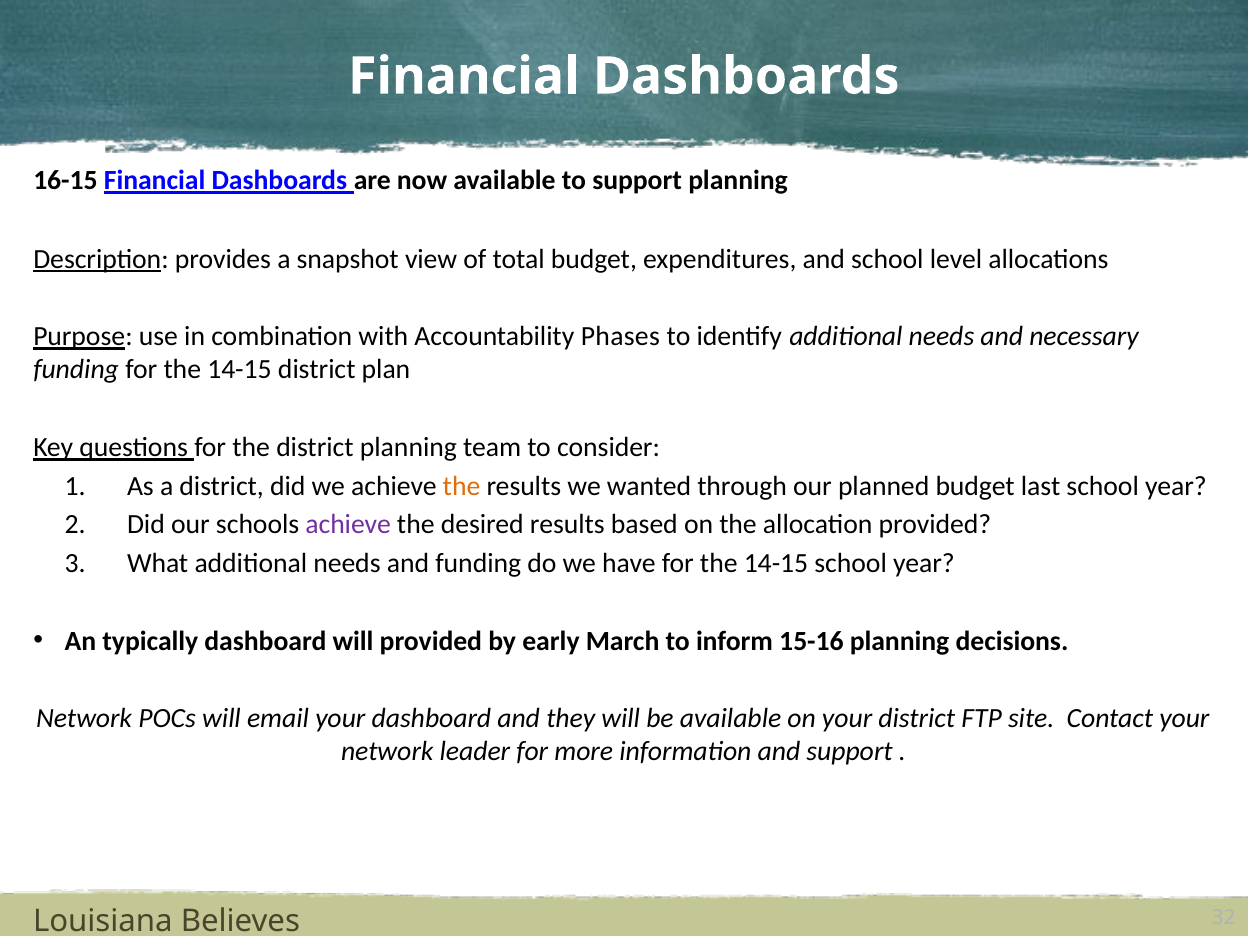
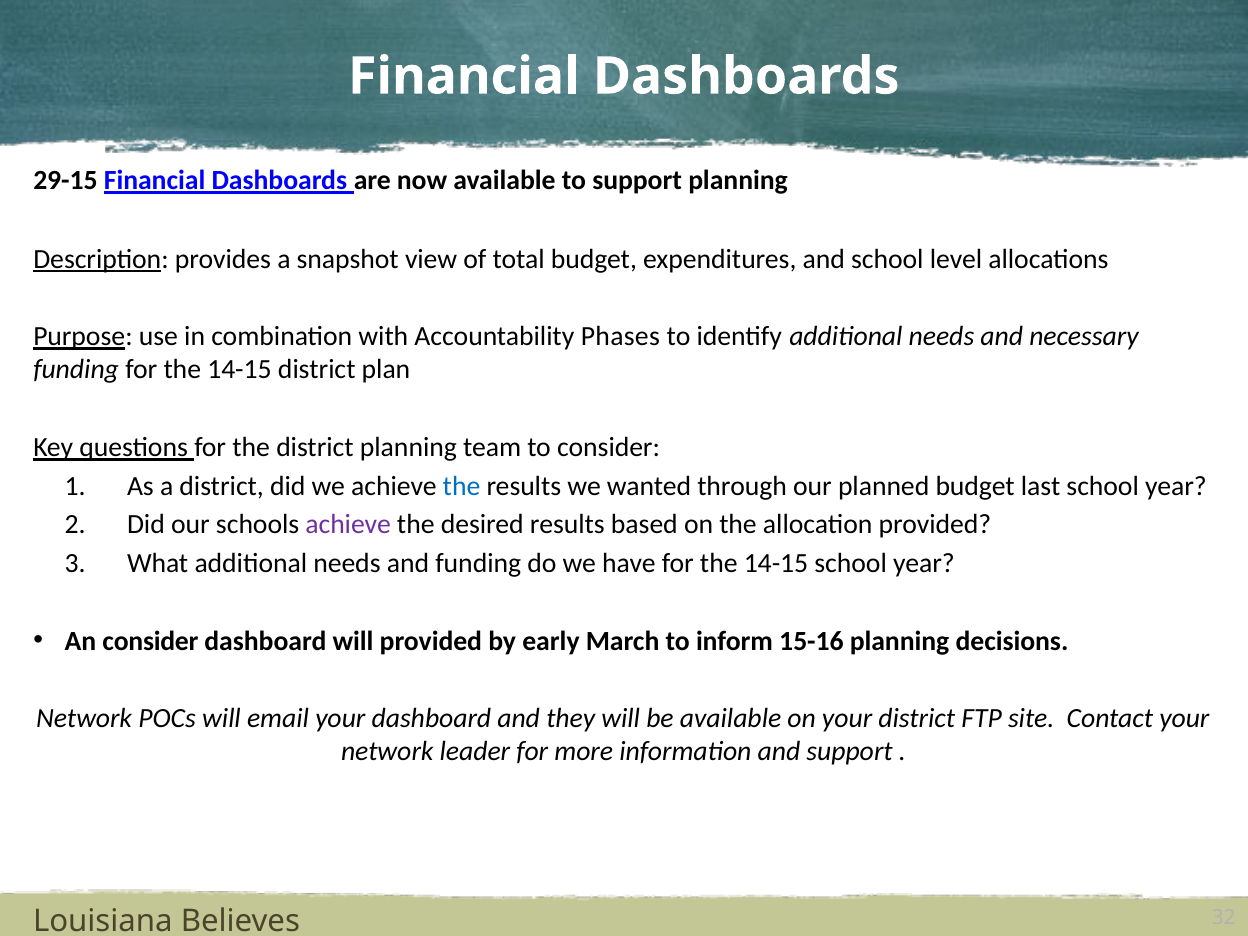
16-15: 16-15 -> 29-15 (65, 181)
the colour: orange -> blue (462, 486)
An typically: typically -> consider (150, 641)
